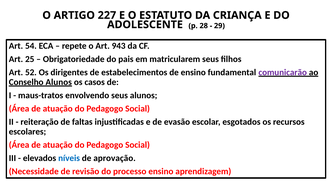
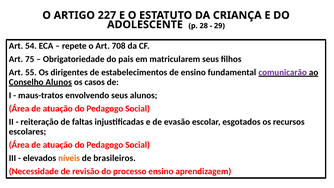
943: 943 -> 708 (119, 46)
25: 25 -> 75 (30, 59)
52: 52 -> 55 (31, 72)
níveis colour: blue -> orange (69, 158)
aprovação: aprovação -> brasileiros (115, 158)
